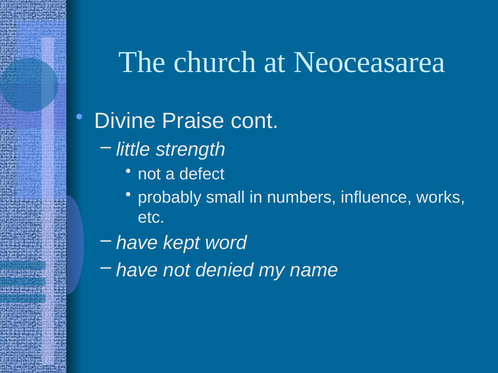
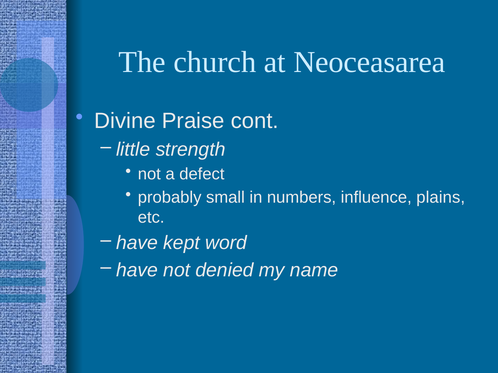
works: works -> plains (441, 198)
